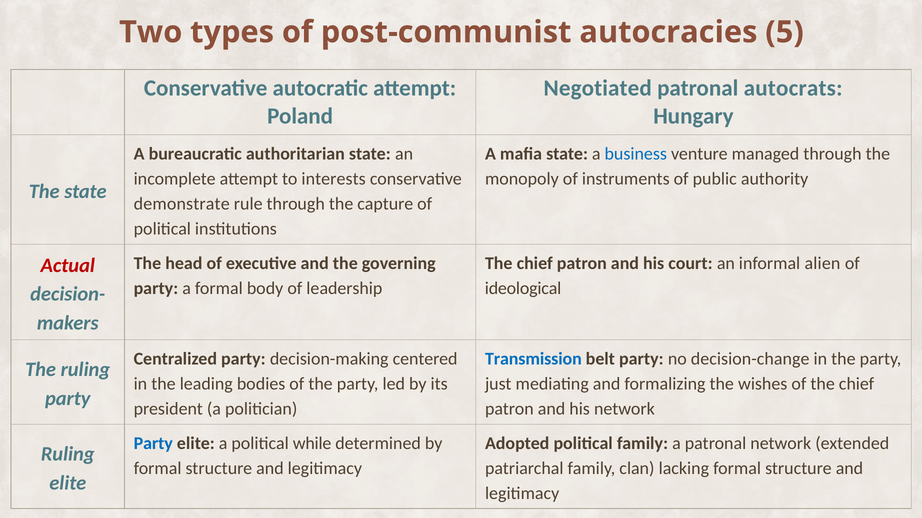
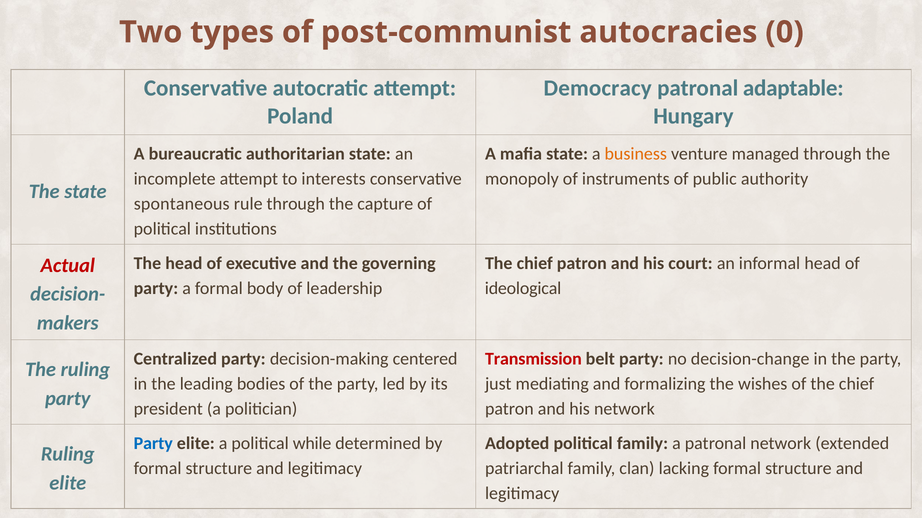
5: 5 -> 0 (785, 32)
Negotiated: Negotiated -> Democracy (598, 88)
autocrats: autocrats -> adaptable (793, 88)
business colour: blue -> orange (636, 154)
demonstrate: demonstrate -> spontaneous (182, 204)
informal alien: alien -> head (823, 264)
Transmission colour: blue -> red (533, 359)
